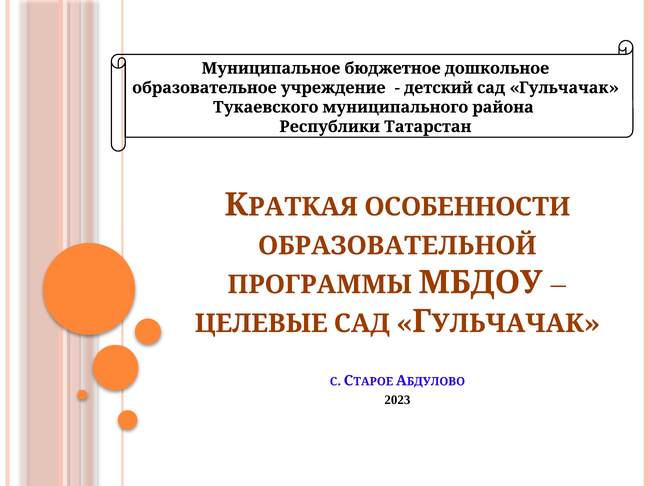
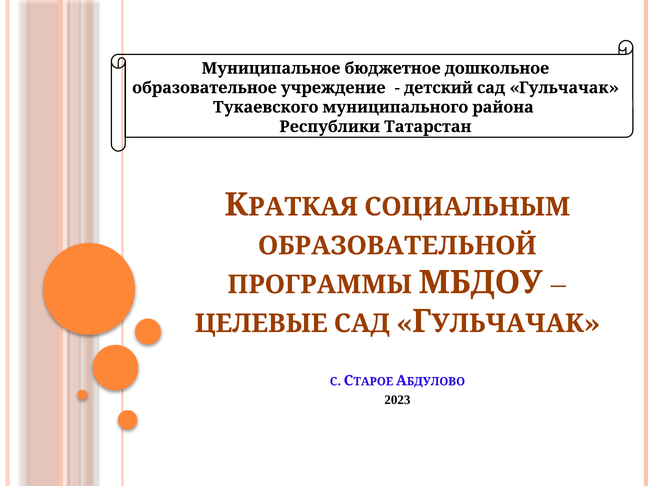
ОСОБЕННОСТИ: ОСОБЕННОСТИ -> СОЦИАЛЬНЫМ (467, 207)
